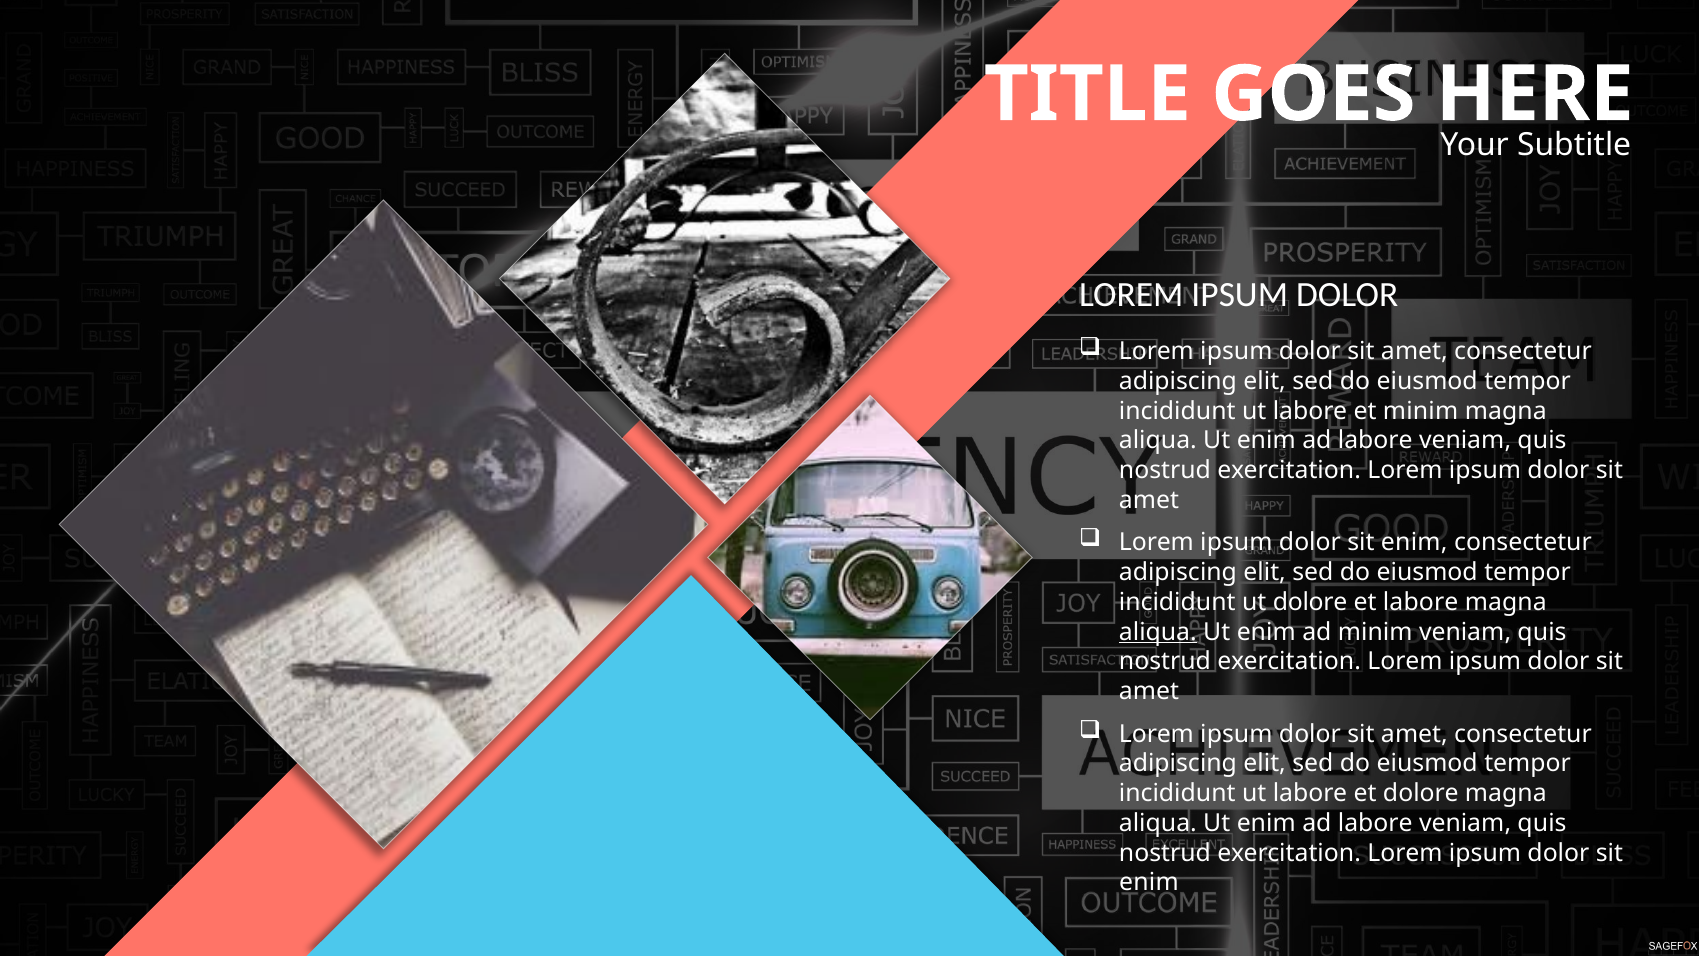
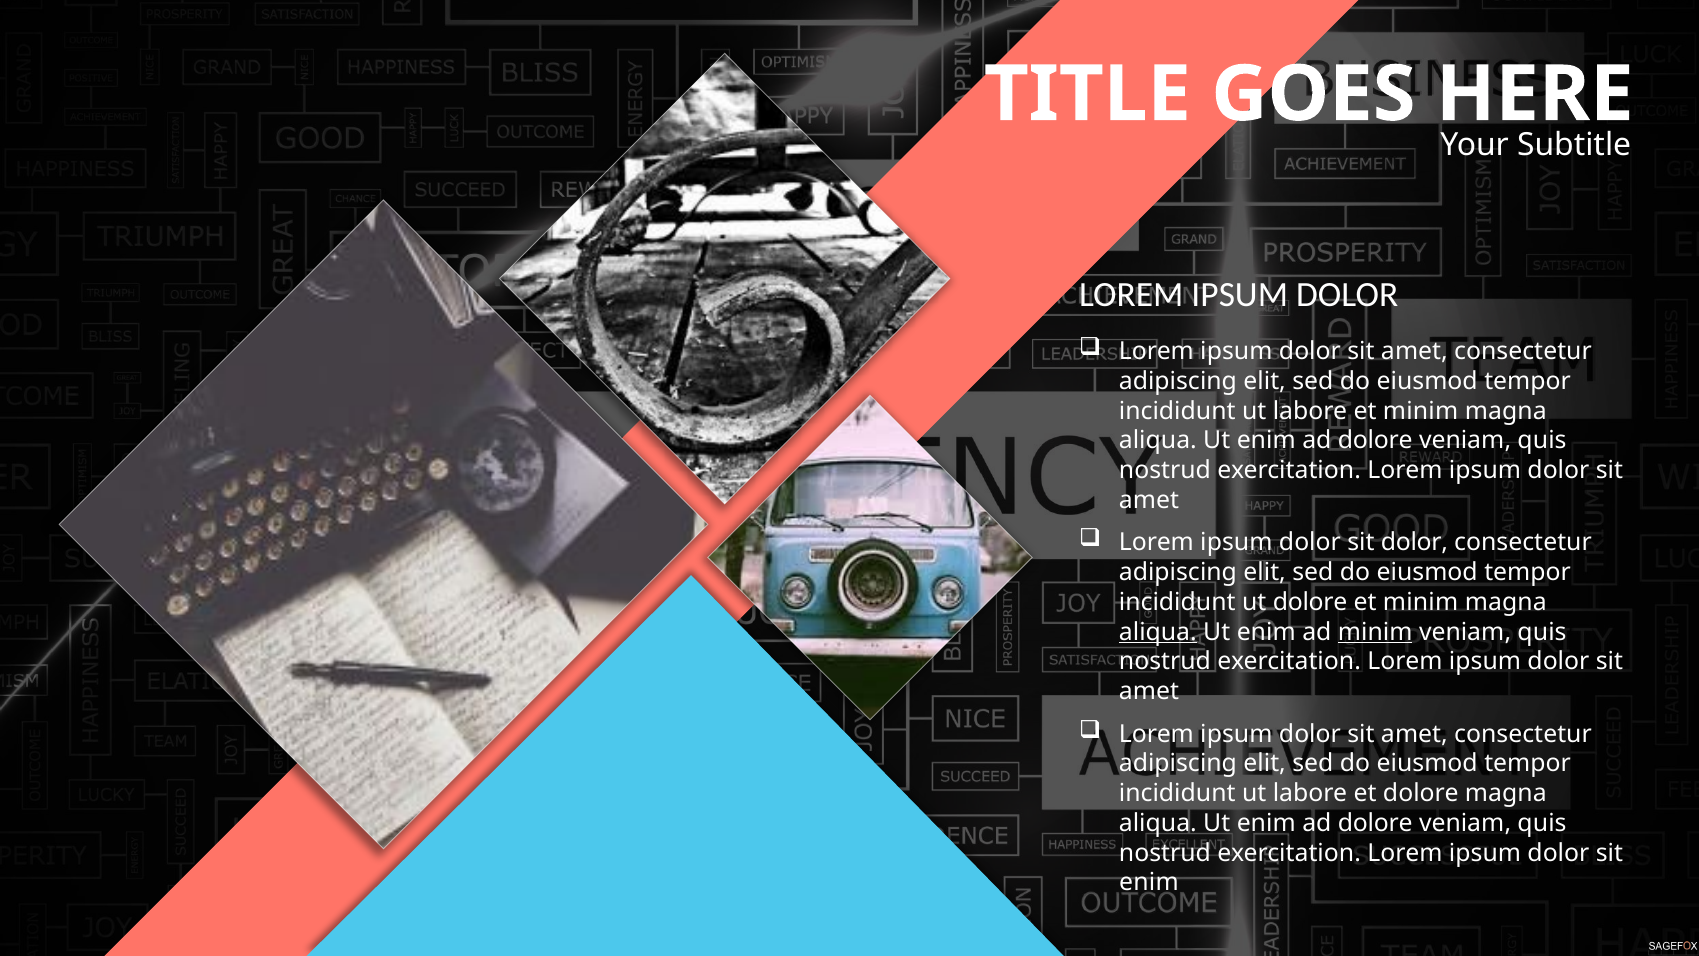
labore: labore -> dolore (1375, 440)
enim: enim -> dolor (1414, 542)
labore: labore -> minim (1421, 602)
minim underline: none -> present (1375, 632)
labore: labore -> dolore (1375, 823)
